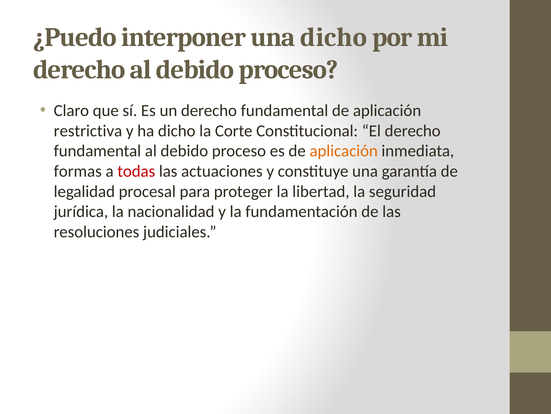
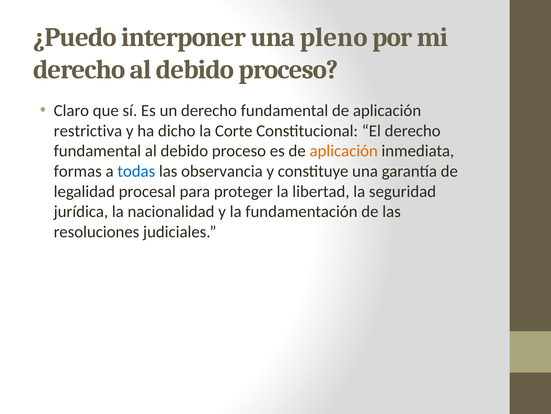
una dicho: dicho -> pleno (334, 37)
todas colour: red -> blue (136, 171)
actuaciones: actuaciones -> observancia (222, 171)
